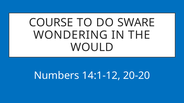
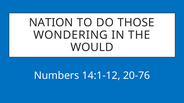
COURSE: COURSE -> NATION (51, 23)
SWARE: SWARE -> THOSE (136, 23)
20-20: 20-20 -> 20-76 (137, 76)
